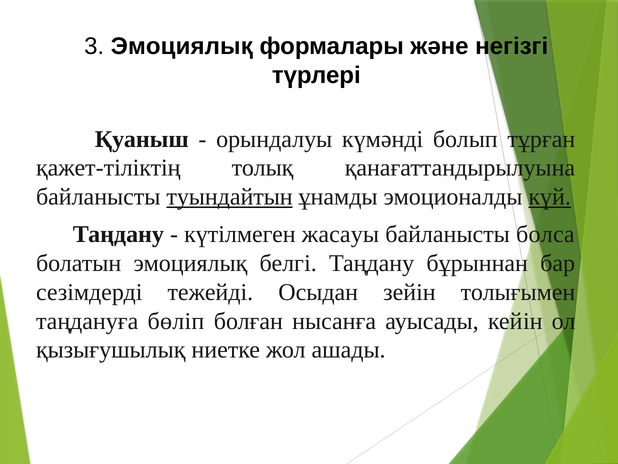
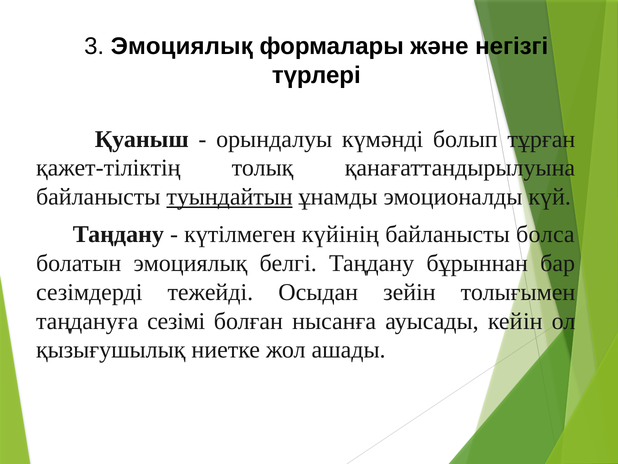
күй underline: present -> none (550, 197)
жасауы: жасауы -> күйінің (340, 234)
бөлiп: бөлiп -> сезiмi (176, 321)
